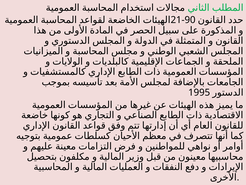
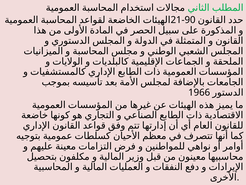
1995: 1995 -> 1966 (199, 92)
